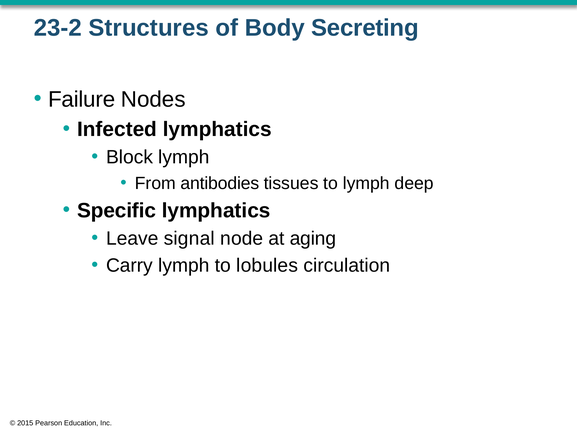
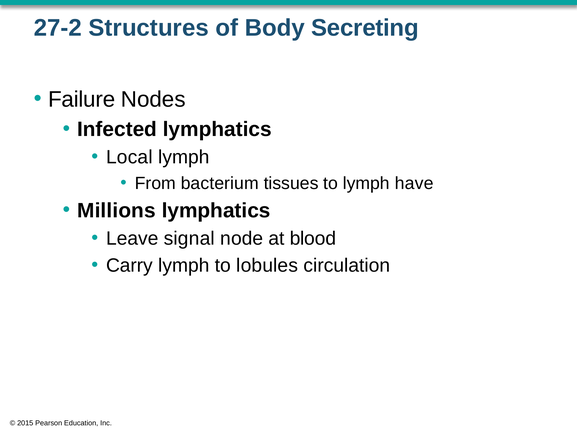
23-2: 23-2 -> 27-2 (58, 28)
Block: Block -> Local (129, 157)
antibodies: antibodies -> bacterium (220, 183)
deep: deep -> have (414, 183)
Specific: Specific -> Millions (116, 210)
aging: aging -> blood (313, 238)
